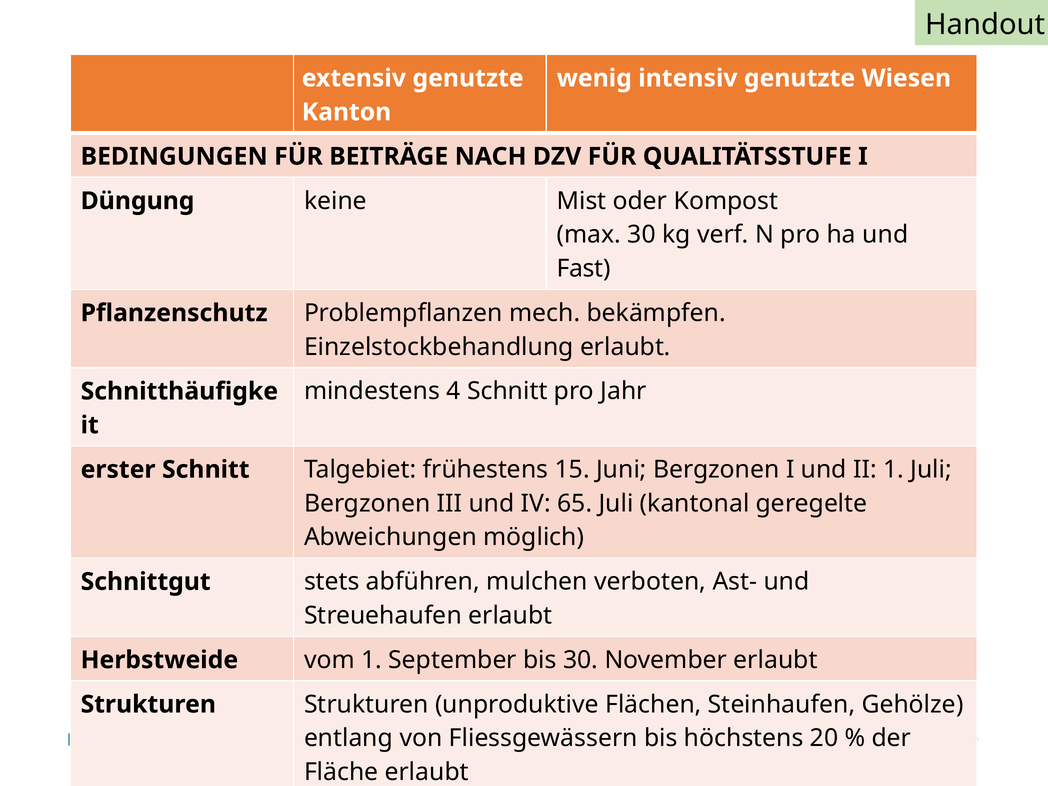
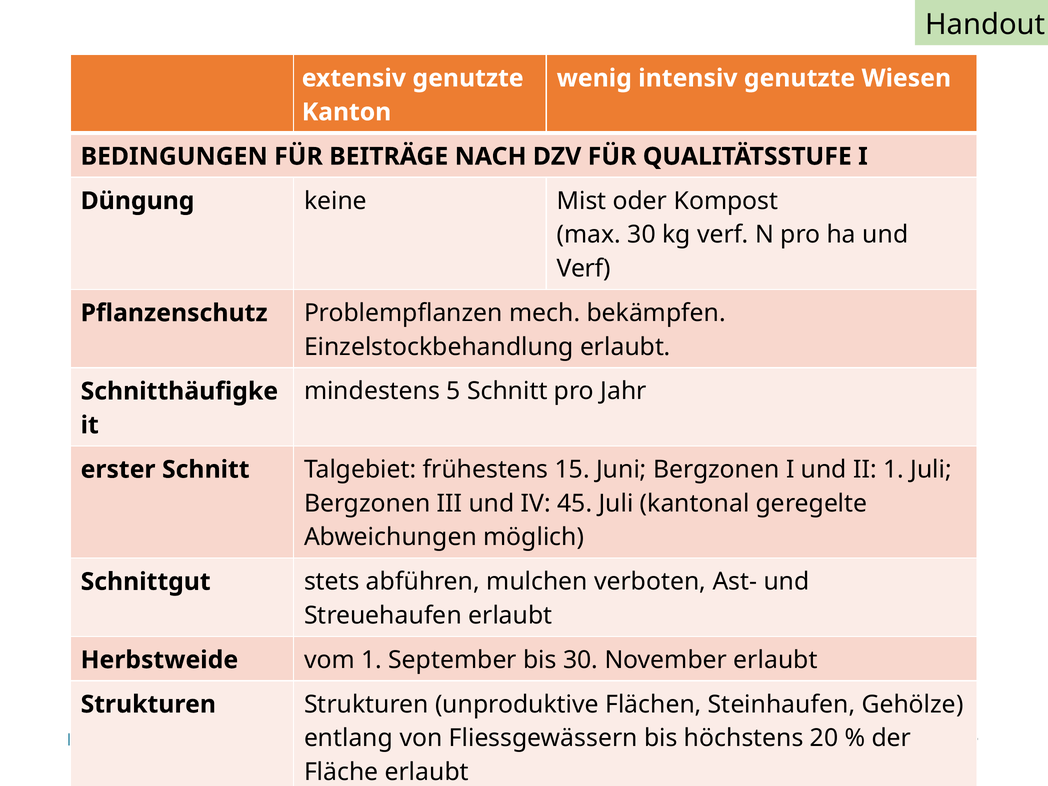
Fast: Fast -> Verf (584, 269)
mindestens 4: 4 -> 5 (454, 391)
65: 65 -> 45 (575, 503)
